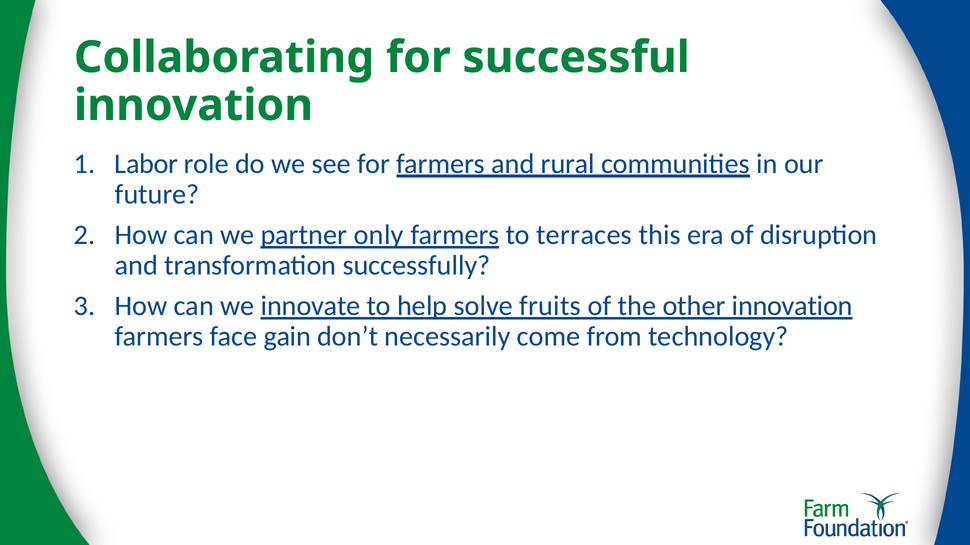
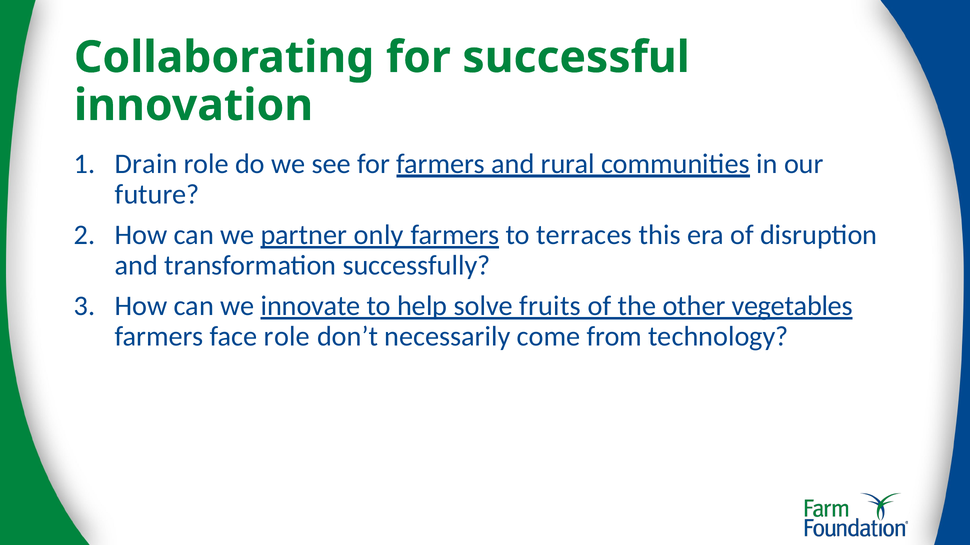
Labor: Labor -> Drain (146, 164)
other innovation: innovation -> vegetables (792, 306)
face gain: gain -> role (287, 337)
